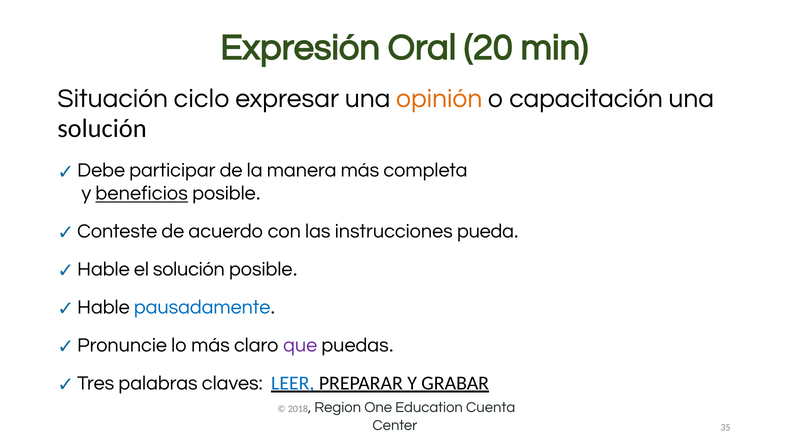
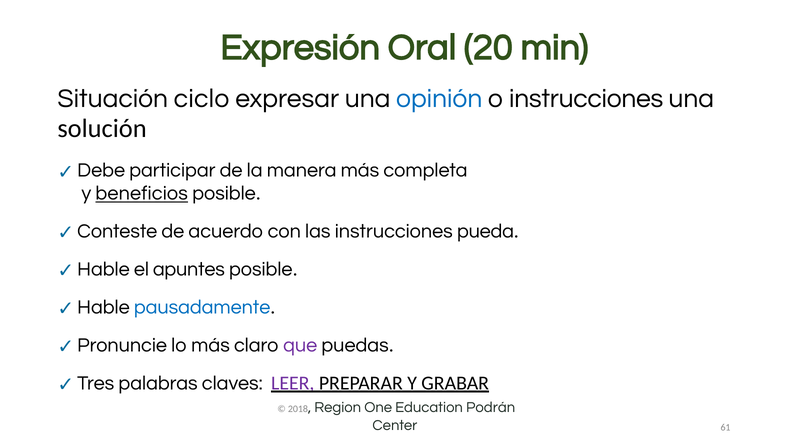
opinión colour: orange -> blue (439, 99)
o capacitación: capacitación -> instrucciones (586, 99)
el solución: solución -> apuntes (189, 269)
LEER colour: blue -> purple (293, 383)
Cuenta: Cuenta -> Podrán (491, 408)
35: 35 -> 61 (726, 428)
